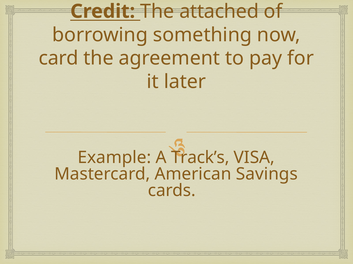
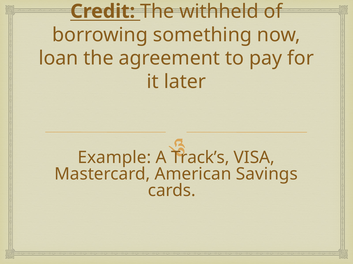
attached: attached -> withheld (219, 11)
card: card -> loan (59, 58)
